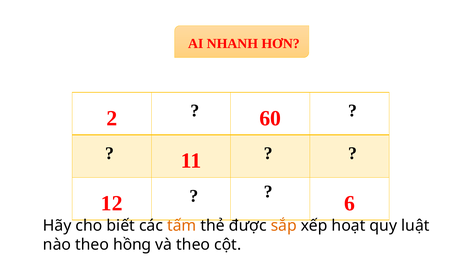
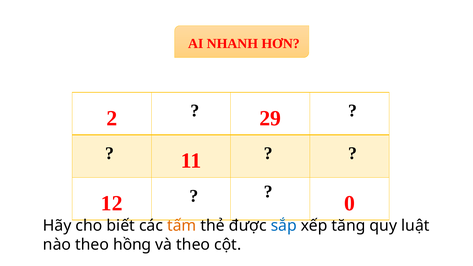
60: 60 -> 29 (270, 118)
6: 6 -> 0 (349, 203)
sắp colour: orange -> blue (284, 226)
hoạt: hoạt -> tăng (349, 226)
